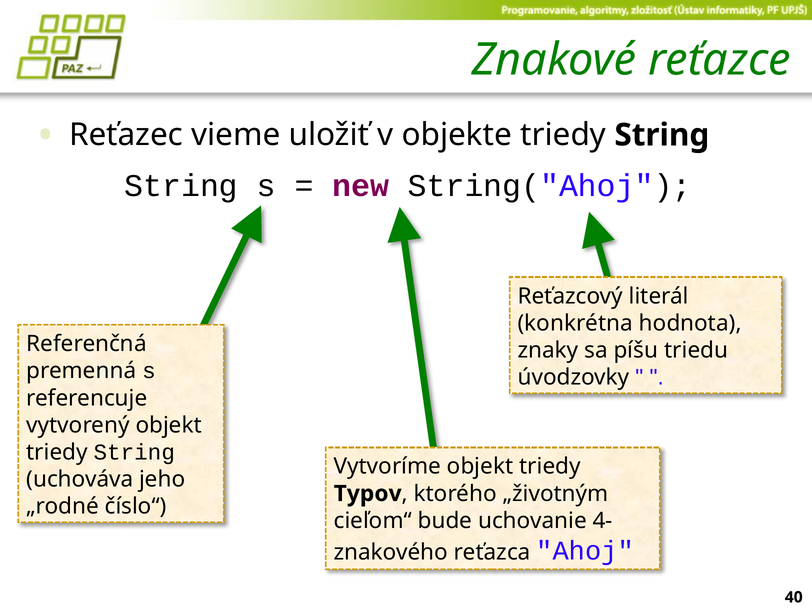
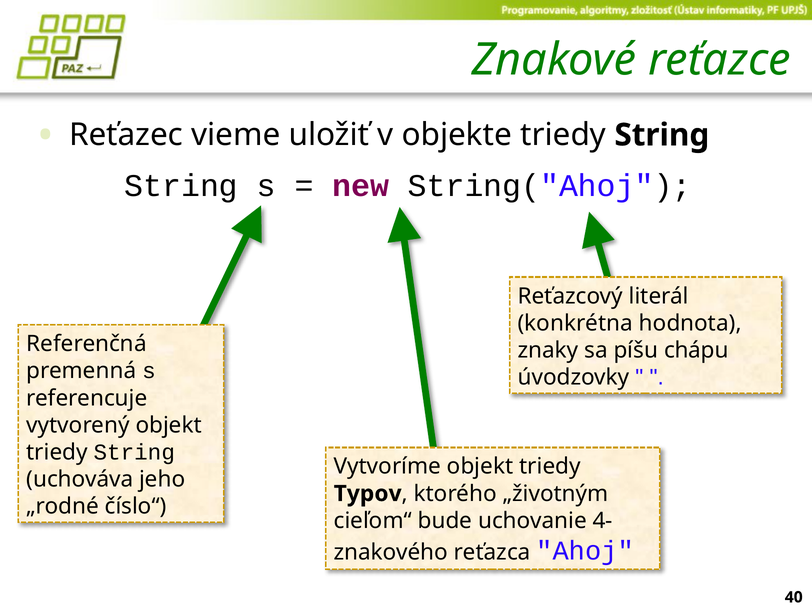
triedu: triedu -> chápu (696, 350)
